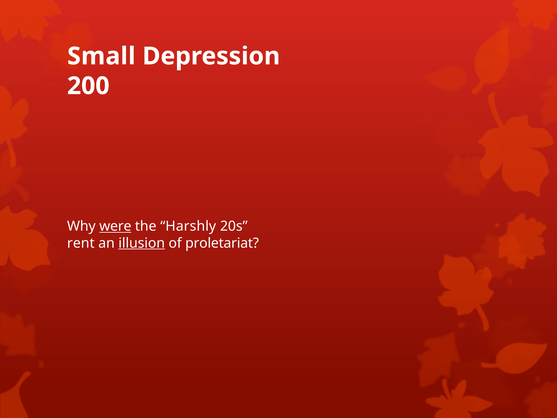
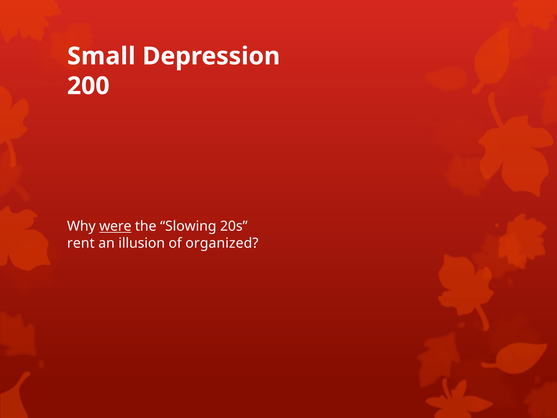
Harshly: Harshly -> Slowing (188, 226)
illusion underline: present -> none (142, 243)
proletariat: proletariat -> organized (222, 243)
